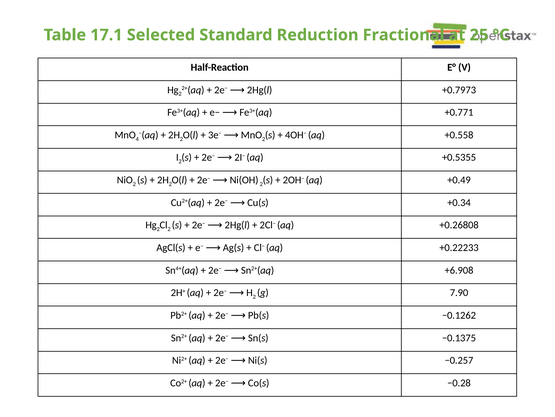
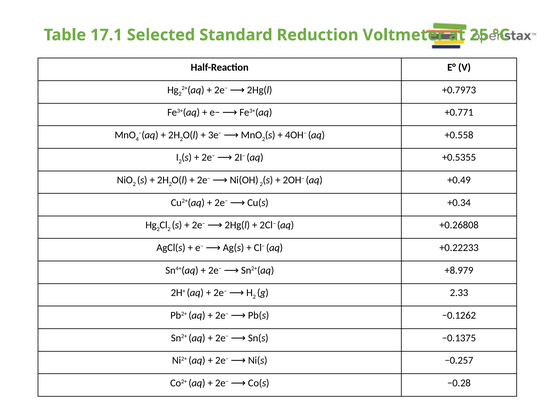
Fractional: Fractional -> Voltmeter (404, 35)
+6.908: +6.908 -> +8.979 (459, 270)
7.90: 7.90 -> 2.33 (459, 292)
